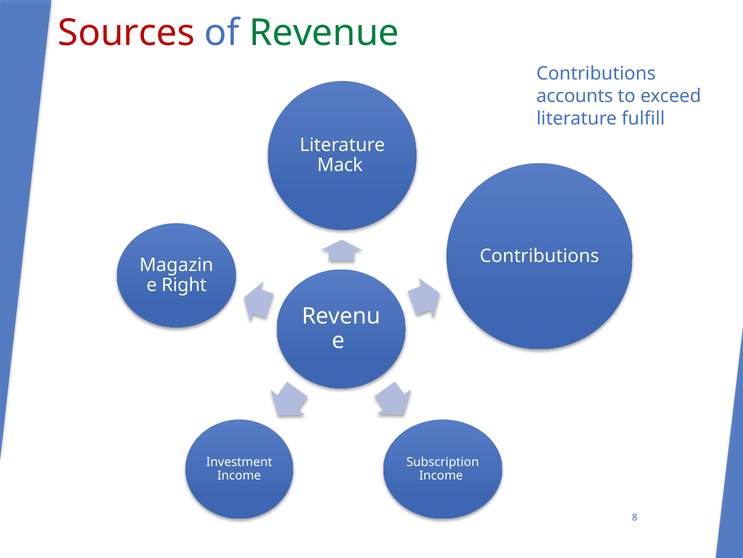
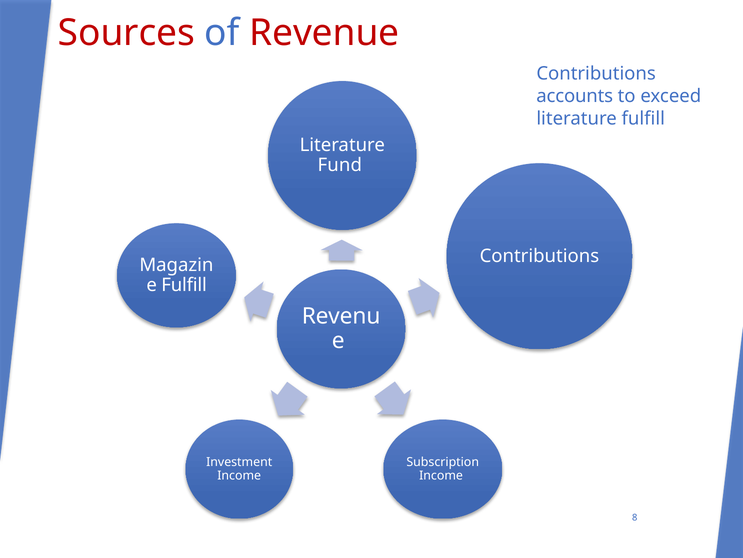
Revenue colour: green -> red (324, 33)
Mack: Mack -> Fund (340, 165)
Right: Right -> Fulfill (184, 285)
